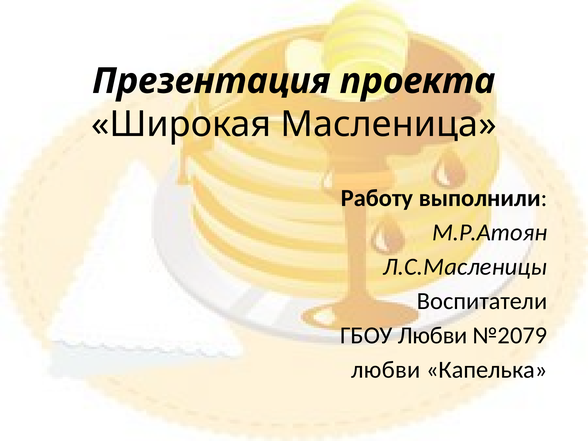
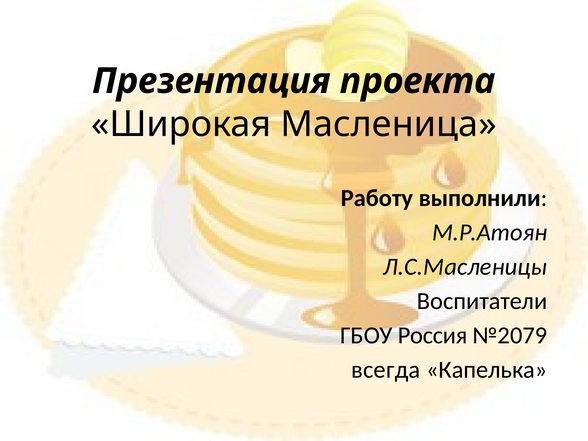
ГБОУ Любви: Любви -> Россия (433, 335)
любви: любви -> всегда (386, 370)
